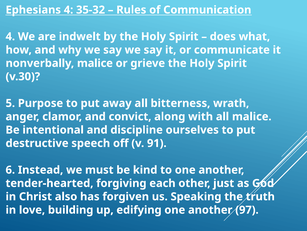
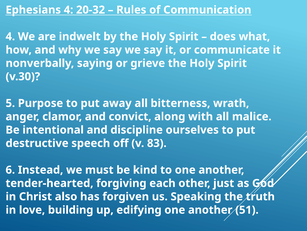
35-32: 35-32 -> 20-32 (91, 10)
nonverbally malice: malice -> saying (95, 63)
91: 91 -> 83 (157, 143)
97: 97 -> 51 (247, 209)
